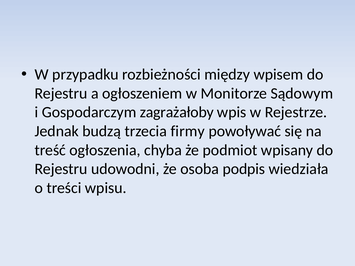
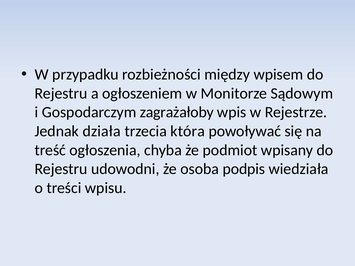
budzą: budzą -> działa (102, 131)
firmy: firmy -> która (188, 131)
